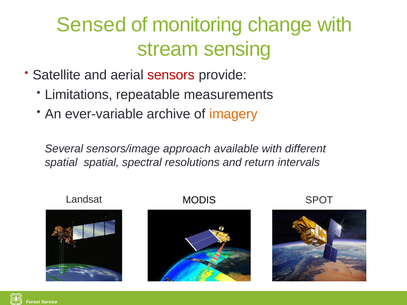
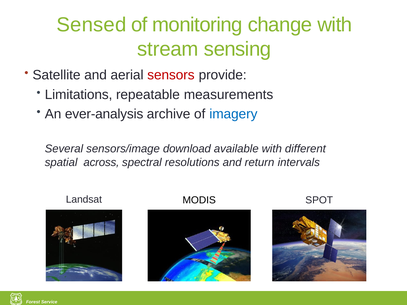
ever-variable: ever-variable -> ever-analysis (104, 114)
imagery colour: orange -> blue (233, 114)
approach: approach -> download (187, 149)
spatial spatial: spatial -> across (101, 162)
